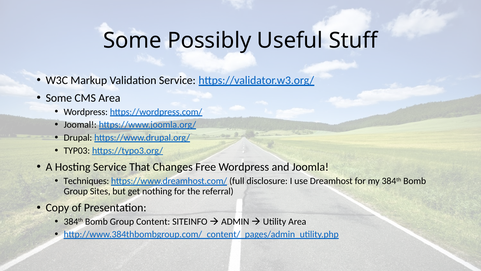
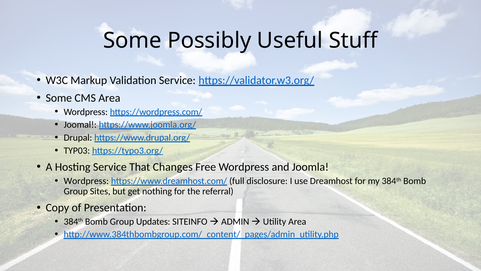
Techniques: Techniques -> Wordpress (86, 181)
Content: Content -> Updates (153, 221)
